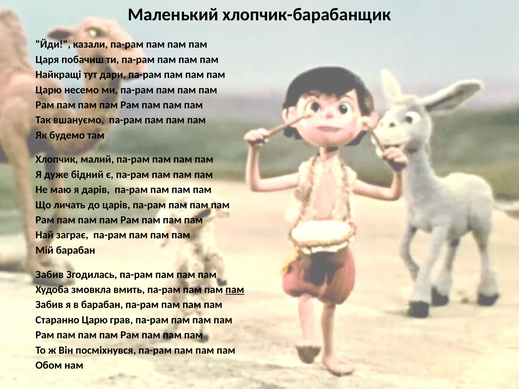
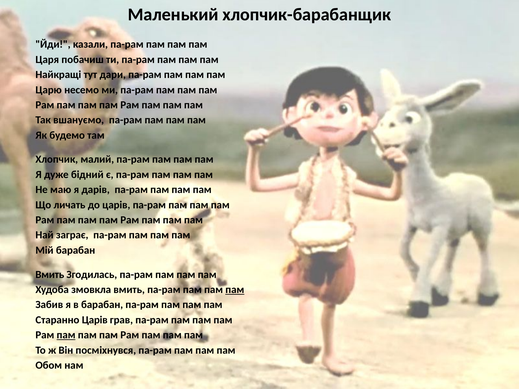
Забив: Забив -> Вмить (50, 275)
Старанно Царю: Царю -> Царів (95, 320)
пам underline: none -> present (66, 335)
